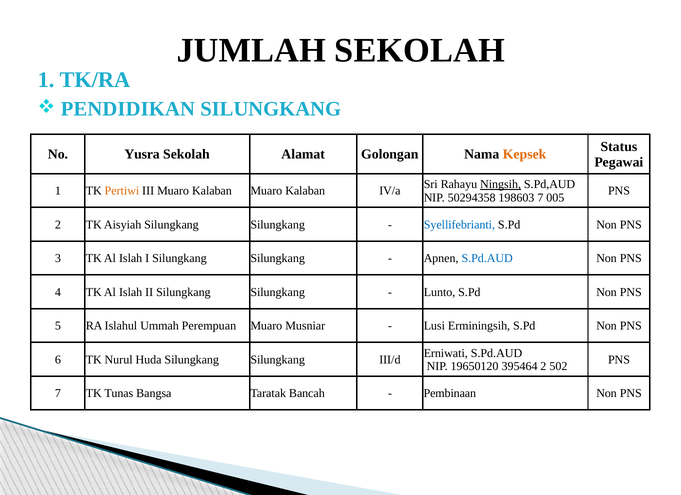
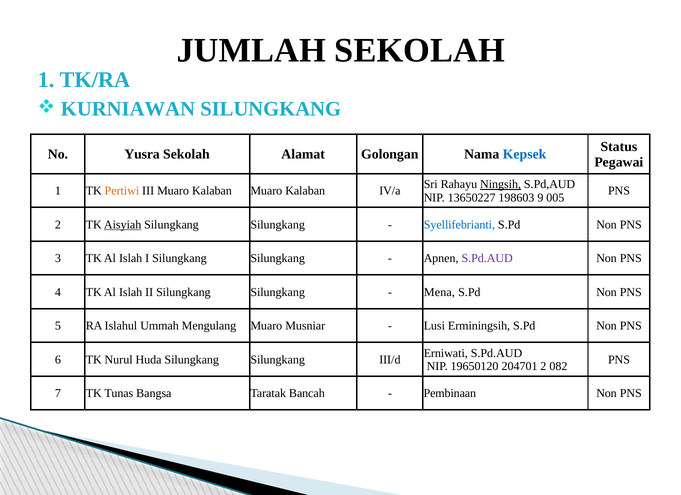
PENDIDIKAN: PENDIDIKAN -> KURNIAWAN (128, 109)
Kepsek colour: orange -> blue (525, 155)
50294358: 50294358 -> 13650227 (472, 198)
198603 7: 7 -> 9 (540, 198)
Aisyiah underline: none -> present (123, 225)
S.Pd.AUD colour: blue -> purple (487, 259)
Lunto: Lunto -> Mena (439, 292)
Perempuan: Perempuan -> Mengulang (209, 326)
395464: 395464 -> 204701 (520, 367)
502: 502 -> 082 (558, 367)
